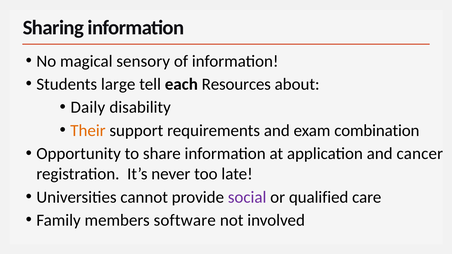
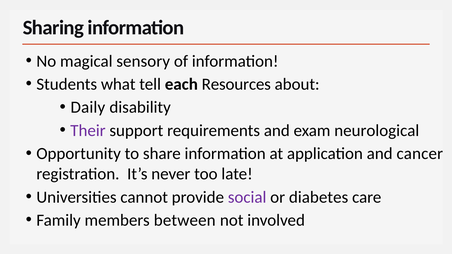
large: large -> what (118, 84)
Their colour: orange -> purple (88, 131)
combination: combination -> neurological (377, 131)
qualified: qualified -> diabetes (319, 197)
software: software -> between (185, 221)
